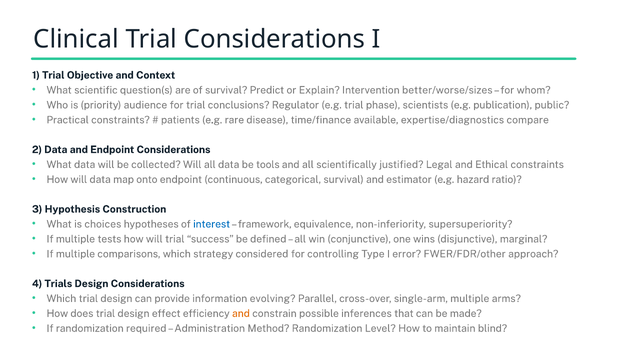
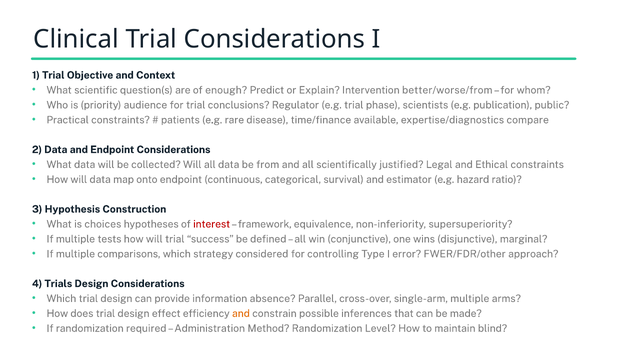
of survival: survival -> enough (226, 90)
better/worse/sizes: better/worse/sizes -> better/worse/from (447, 90)
tools: tools -> from (268, 165)
interest colour: blue -> red (212, 224)
evolving: evolving -> absence (273, 299)
